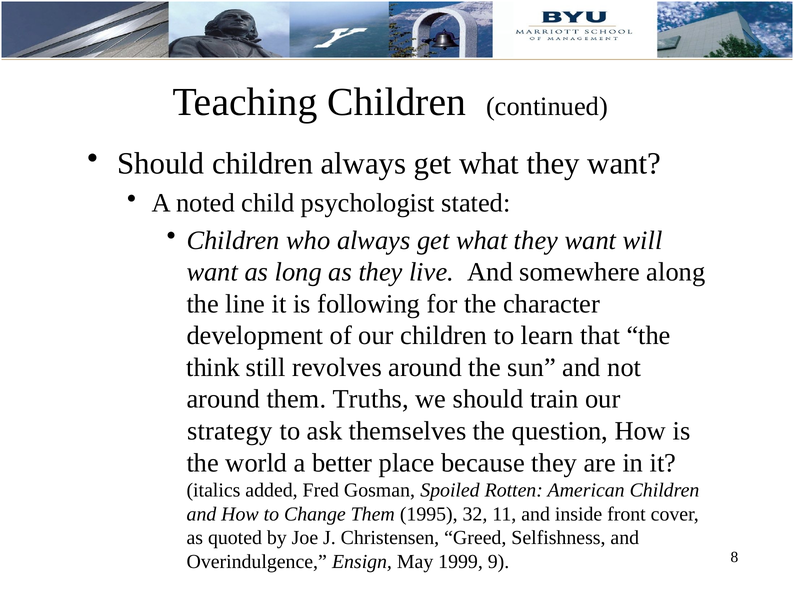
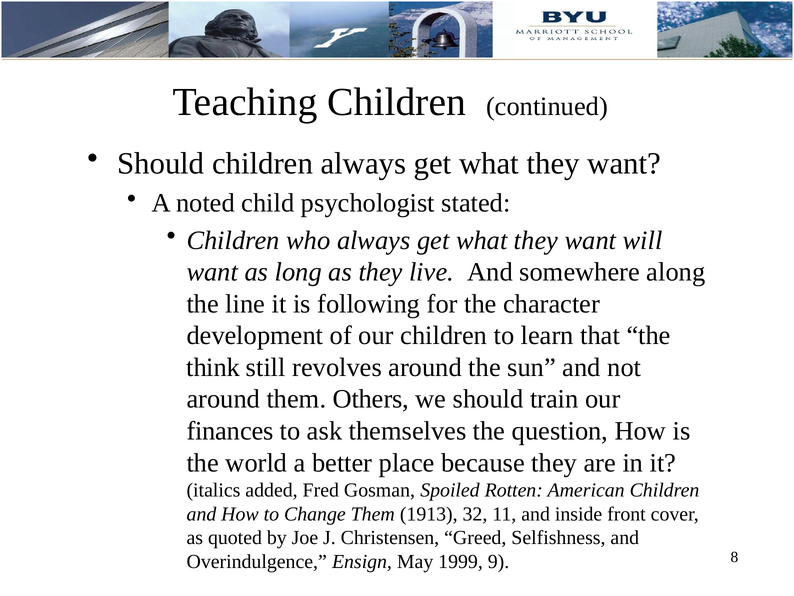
Truths: Truths -> Others (371, 399)
strategy: strategy -> finances (230, 431)
1995: 1995 -> 1913 (429, 514)
